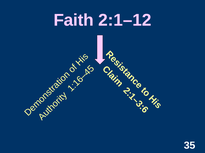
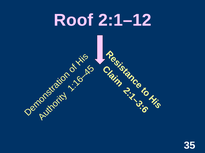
Faith: Faith -> Roof (73, 20)
